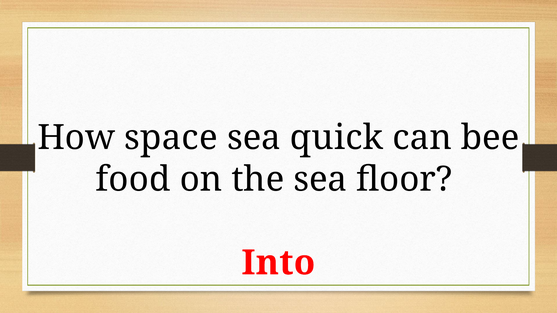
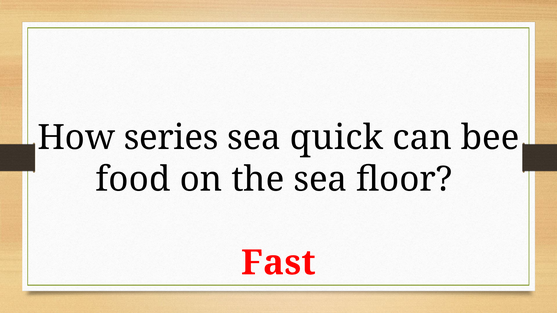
space: space -> series (171, 138)
Into: Into -> Fast (278, 263)
